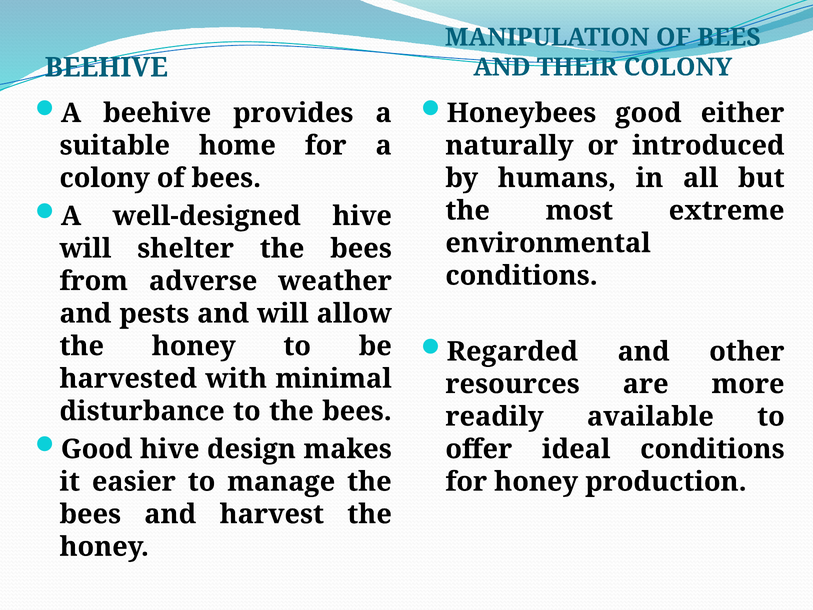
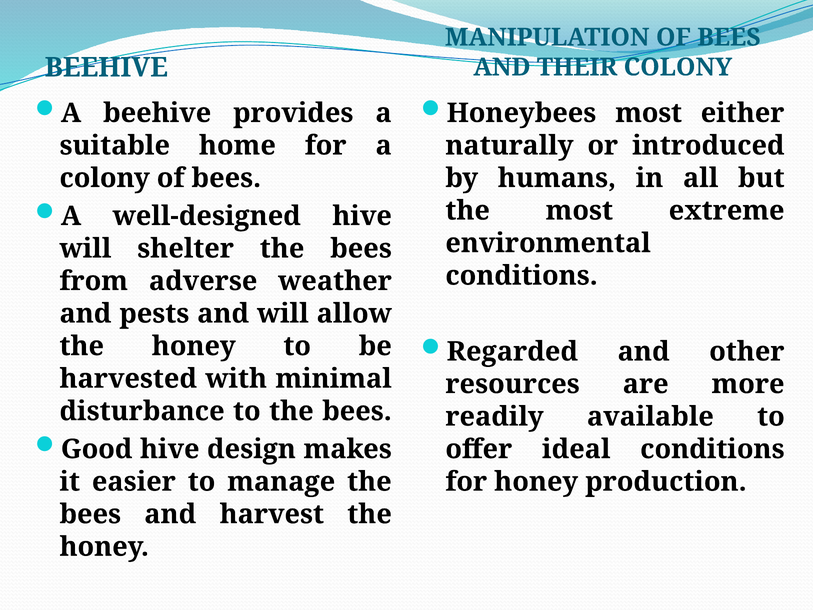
Honeybees good: good -> most (649, 113)
